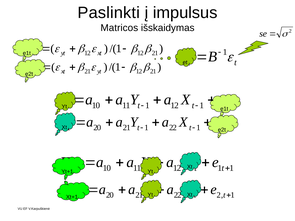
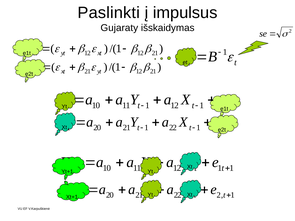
Matricos: Matricos -> Gujaraty (119, 28)
